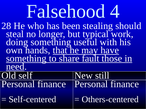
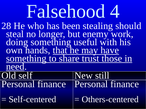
typical: typical -> enemy (96, 34)
fault: fault -> trust (91, 59)
